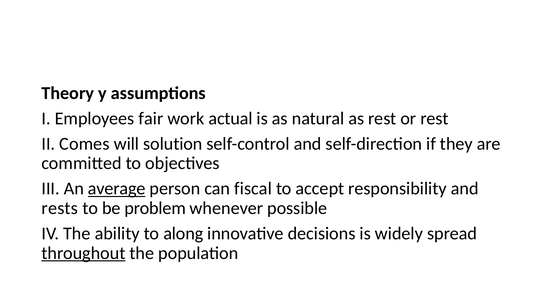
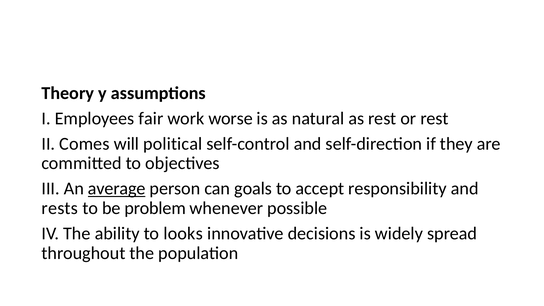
actual: actual -> worse (231, 118)
solution: solution -> political (173, 144)
fiscal: fiscal -> goals (253, 189)
along: along -> looks (183, 233)
throughout underline: present -> none (83, 253)
